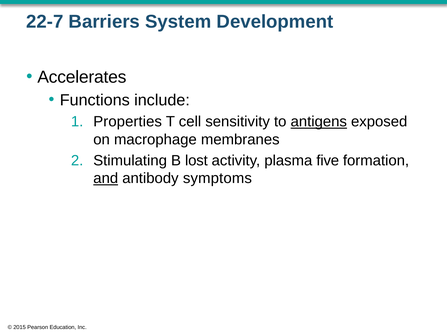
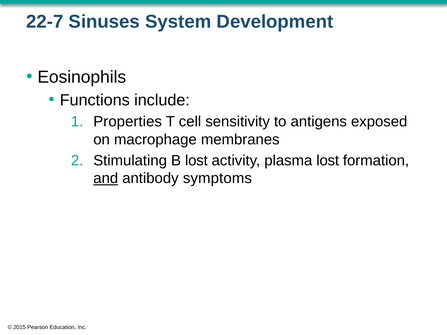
Barriers: Barriers -> Sinuses (104, 22)
Accelerates: Accelerates -> Eosinophils (82, 77)
antigens underline: present -> none (319, 122)
plasma five: five -> lost (328, 161)
